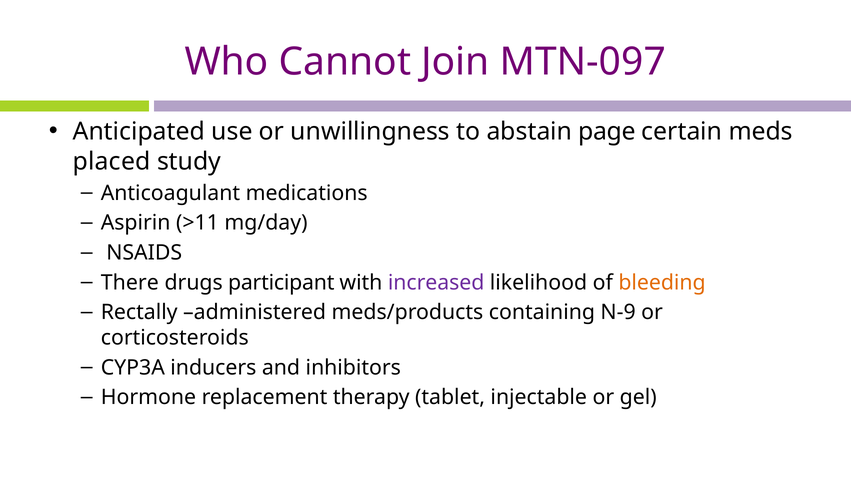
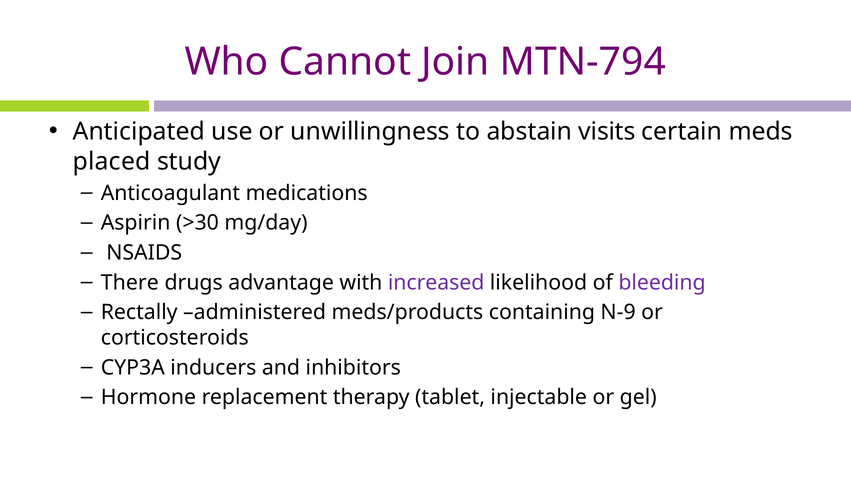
MTN-097: MTN-097 -> MTN-794 (583, 62)
page: page -> visits (607, 132)
>11: >11 -> >30 (197, 223)
participant: participant -> advantage (281, 282)
bleeding colour: orange -> purple (662, 282)
